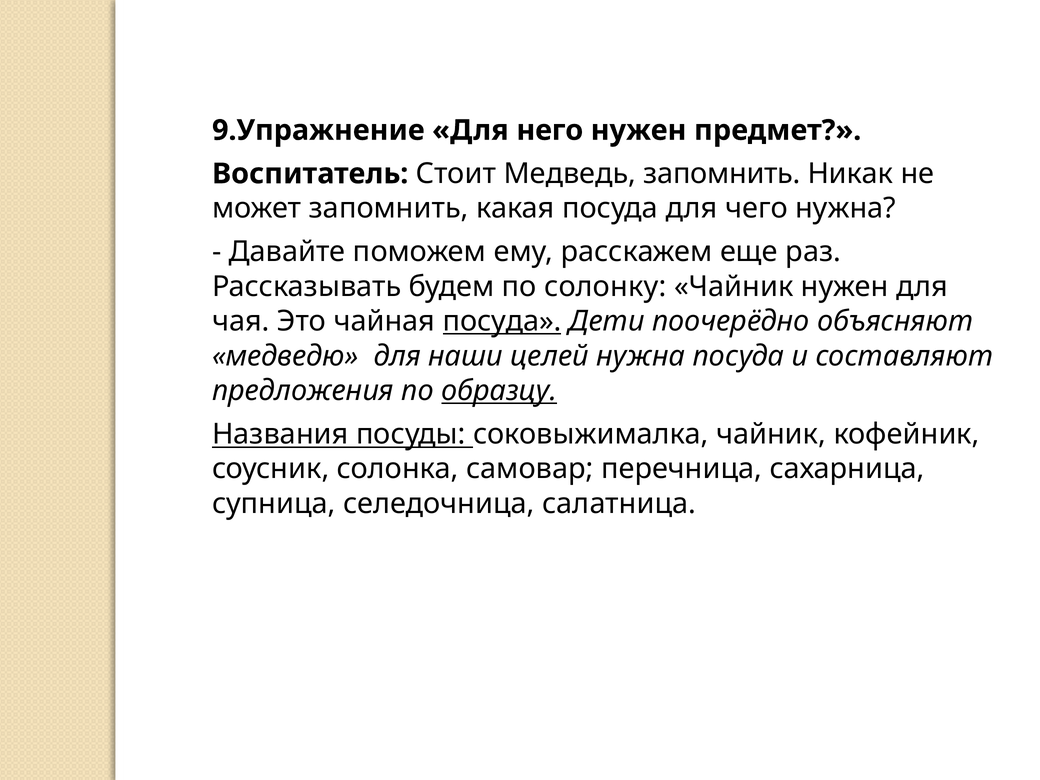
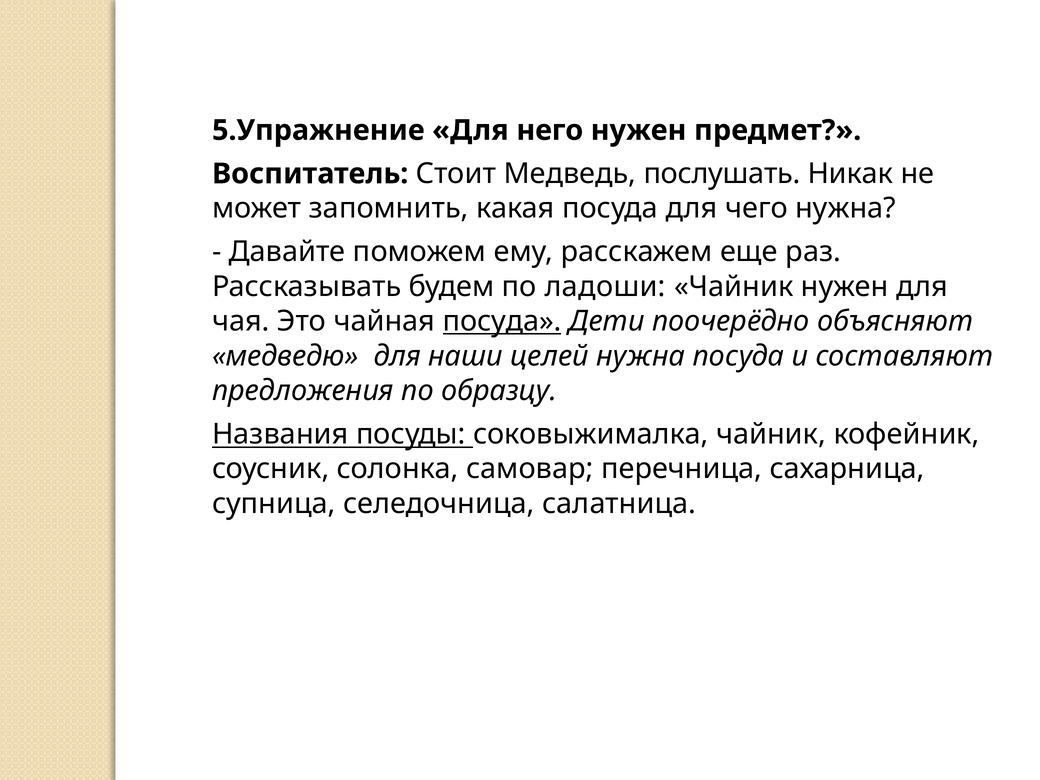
9.Упражнение: 9.Упражнение -> 5.Упражнение (318, 130)
Медведь запомнить: запомнить -> послушать (722, 174)
солонку: солонку -> ладоши (605, 287)
образцу underline: present -> none (499, 391)
